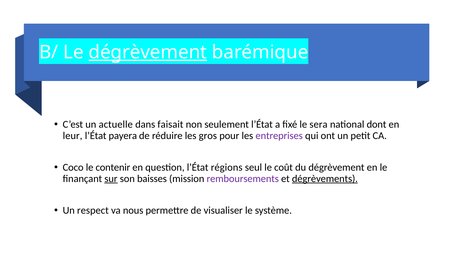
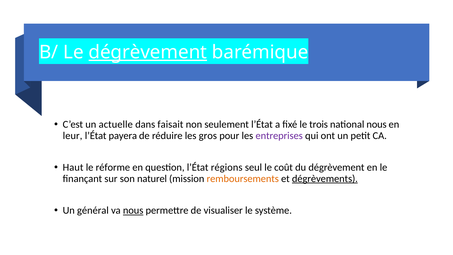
sera: sera -> trois (319, 124)
national dont: dont -> nous (377, 124)
Coco: Coco -> Haut (73, 167)
contenir: contenir -> réforme (113, 167)
sur underline: present -> none (111, 179)
baisses: baisses -> naturel (152, 179)
remboursements colour: purple -> orange (243, 179)
respect: respect -> général (93, 210)
nous underline: none -> present (133, 210)
